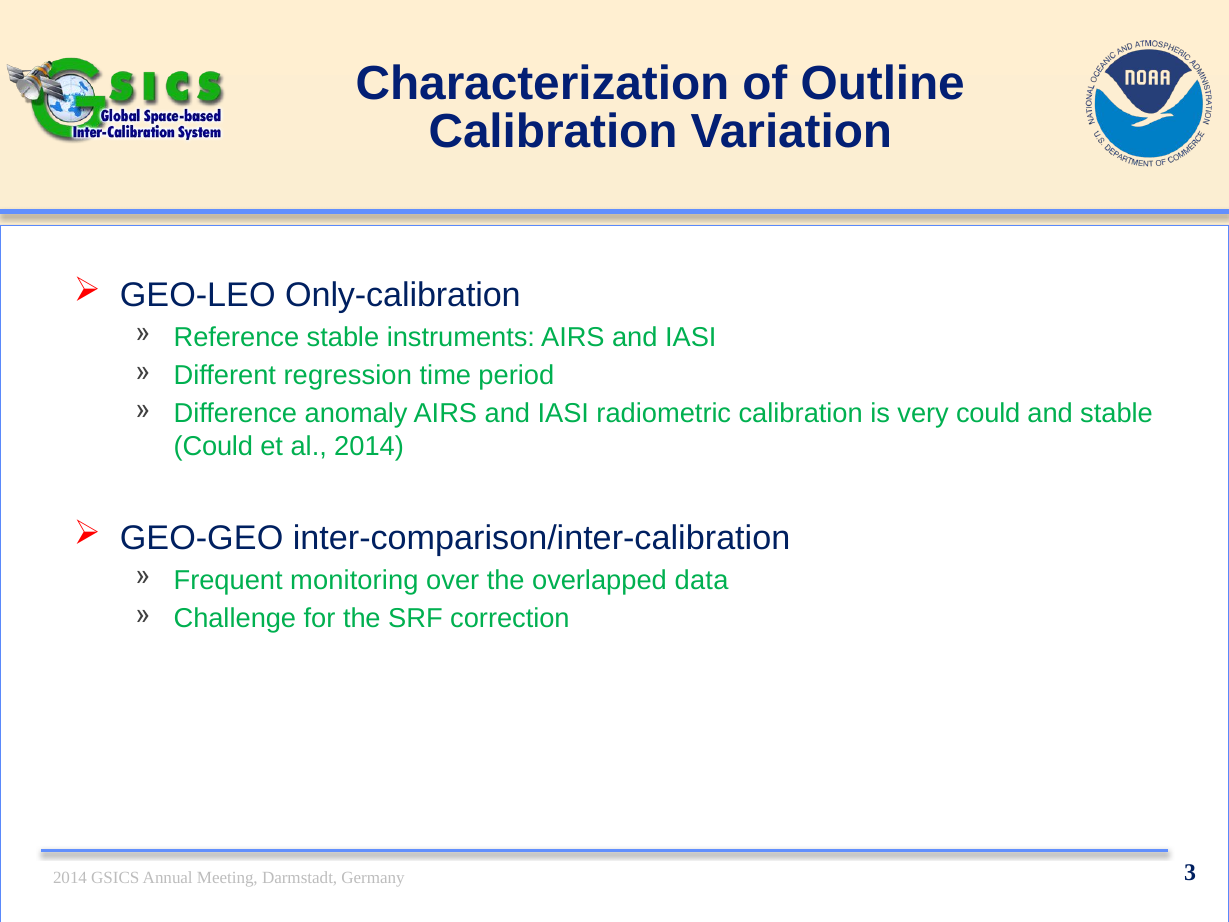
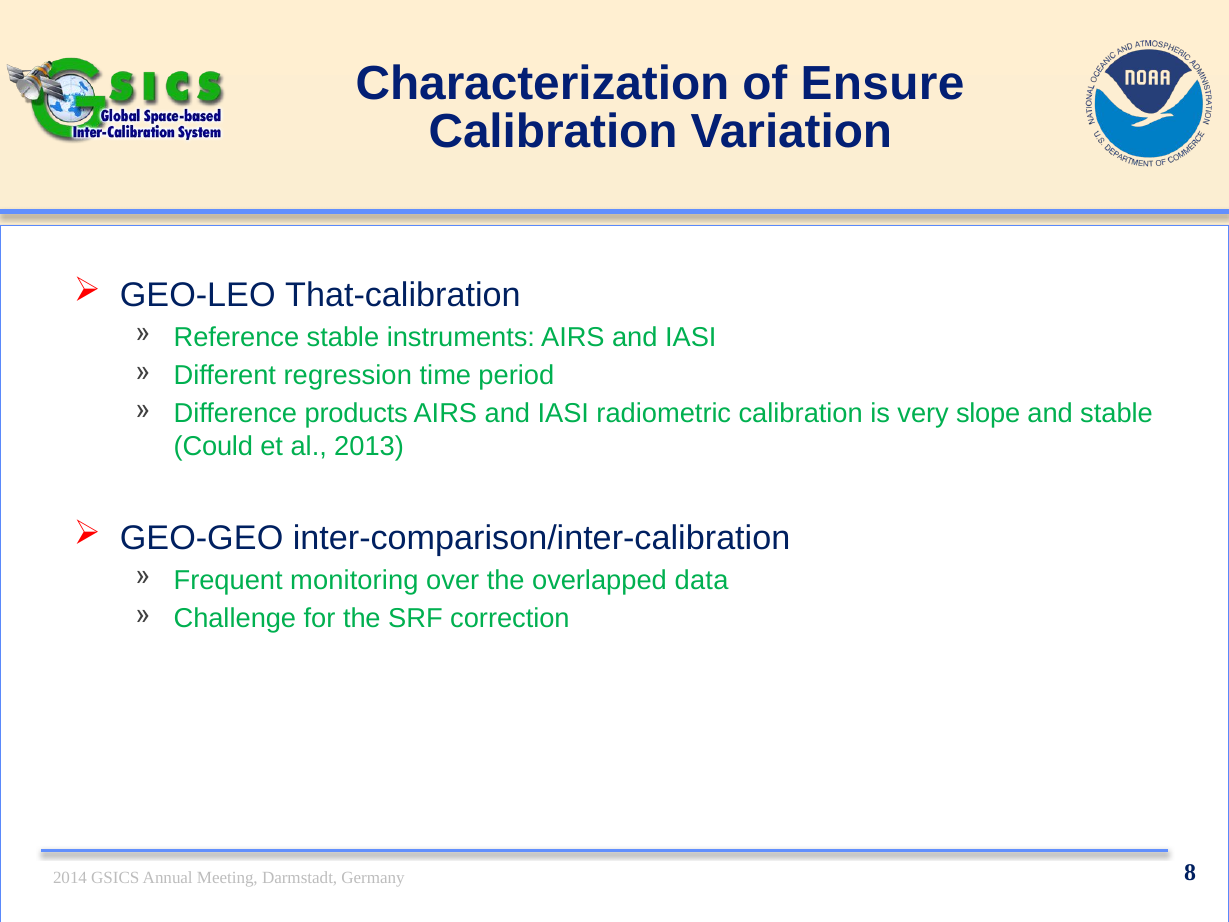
Outline: Outline -> Ensure (883, 83)
Only-calibration: Only-calibration -> That-calibration (403, 295)
anomaly: anomaly -> products (356, 414)
very could: could -> slope (988, 414)
al 2014: 2014 -> 2013 (369, 446)
3: 3 -> 8 (1190, 872)
